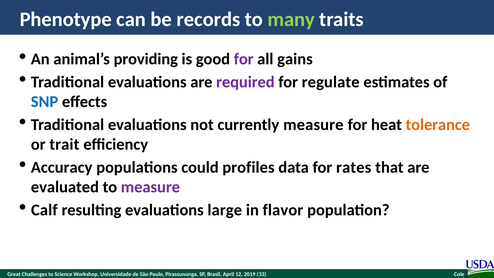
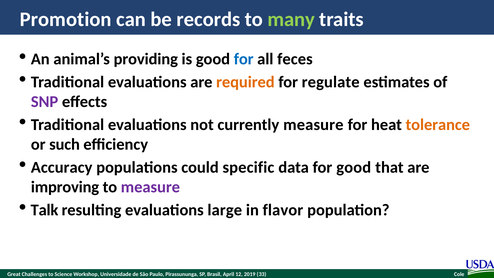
Phenotype: Phenotype -> Promotion (66, 19)
for colour: purple -> blue (244, 59)
gains: gains -> feces (295, 59)
required colour: purple -> orange (245, 82)
SNP colour: blue -> purple (45, 102)
trait: trait -> such (65, 144)
profiles: profiles -> specific (248, 167)
for rates: rates -> good (354, 167)
evaluated: evaluated -> improving (65, 187)
Calf: Calf -> Talk (44, 210)
